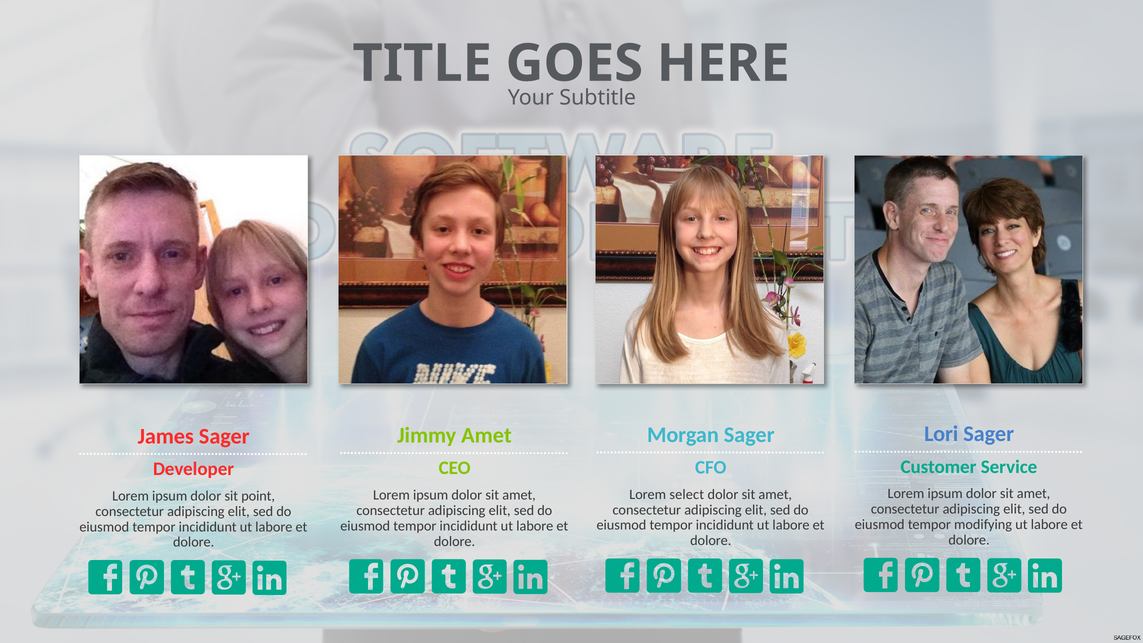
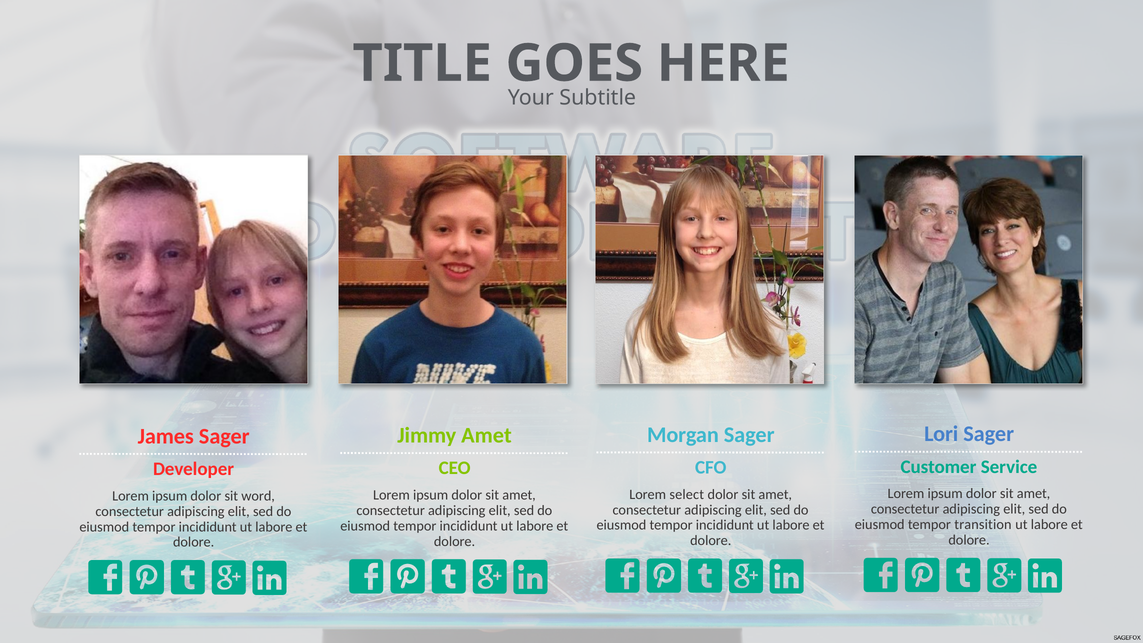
point: point -> word (258, 496)
modifying: modifying -> transition (983, 525)
